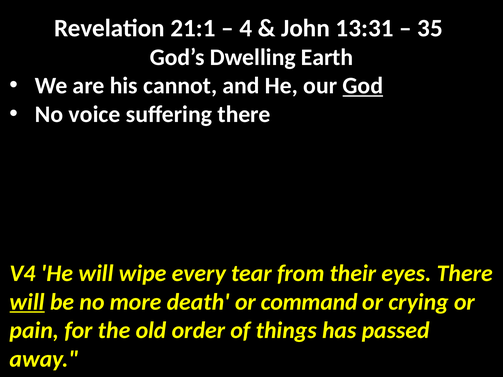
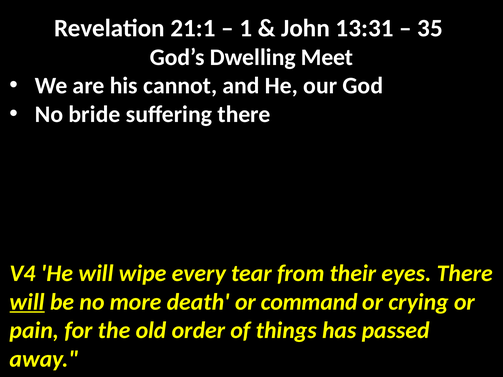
4: 4 -> 1 (246, 28)
Earth: Earth -> Meet (327, 57)
God underline: present -> none (363, 86)
voice: voice -> bride (95, 114)
